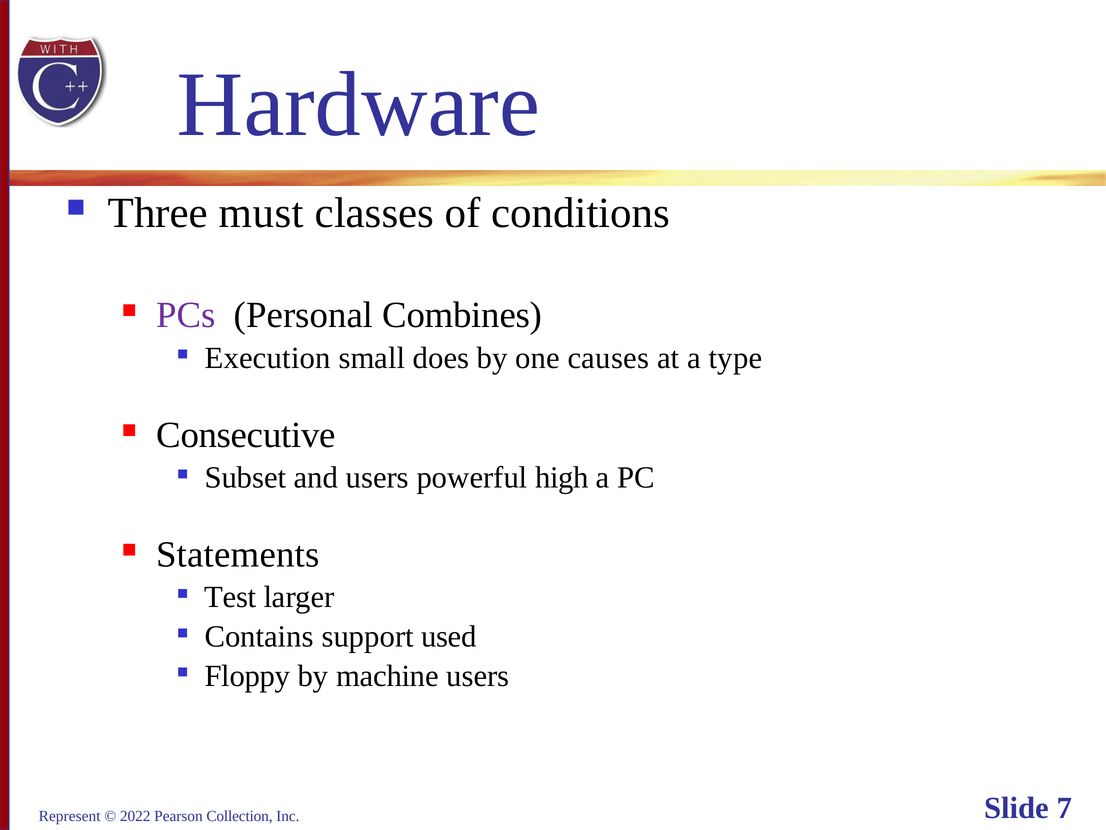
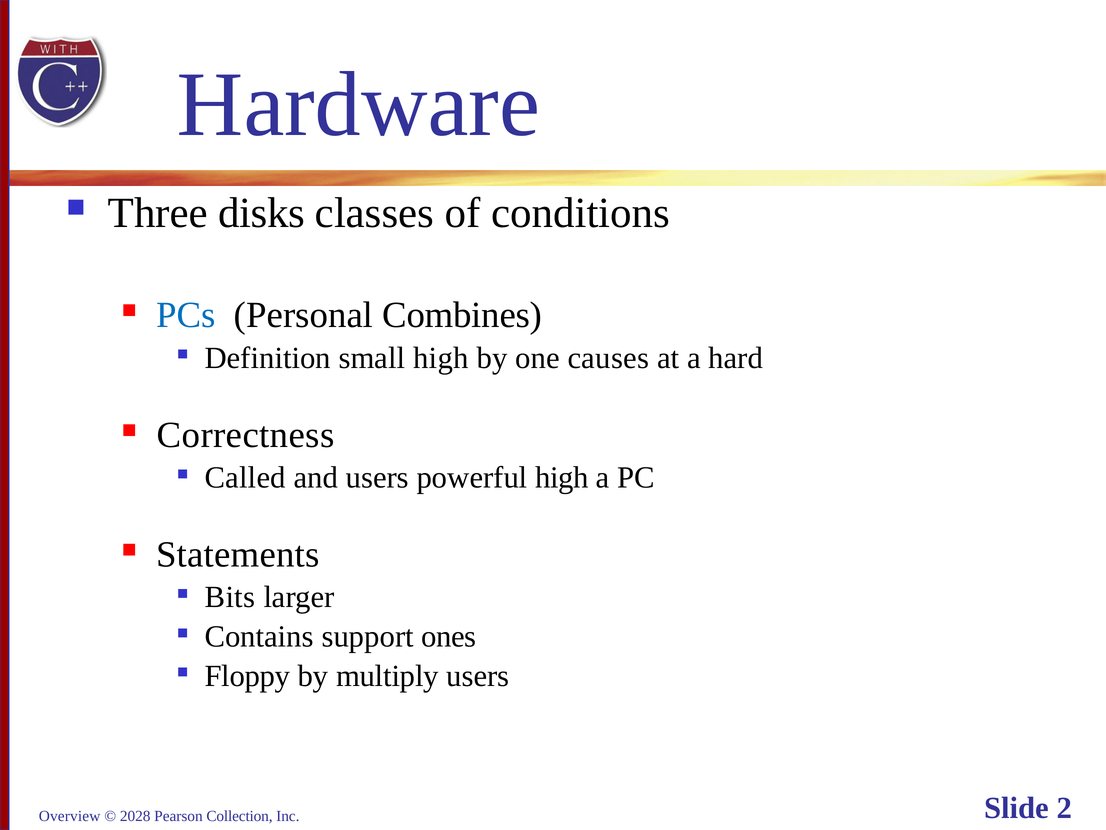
must: must -> disks (262, 213)
PCs colour: purple -> blue (186, 315)
Execution: Execution -> Definition (268, 358)
small does: does -> high (441, 358)
type: type -> hard (736, 358)
Consecutive: Consecutive -> Correctness (246, 435)
Subset: Subset -> Called (245, 477)
Test: Test -> Bits (230, 597)
used: used -> ones (449, 636)
machine: machine -> multiply (387, 676)
Represent: Represent -> Overview (70, 816)
2022: 2022 -> 2028 (135, 816)
7: 7 -> 2 (1065, 808)
